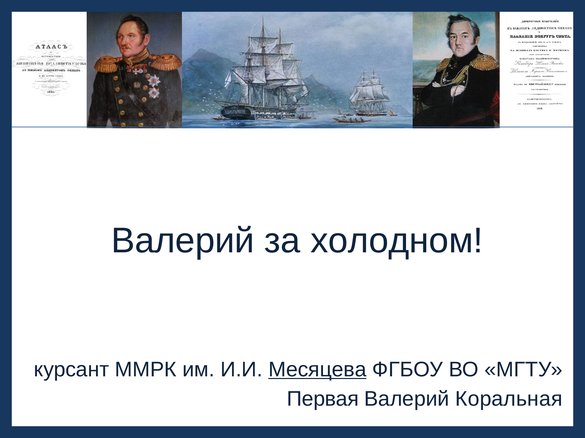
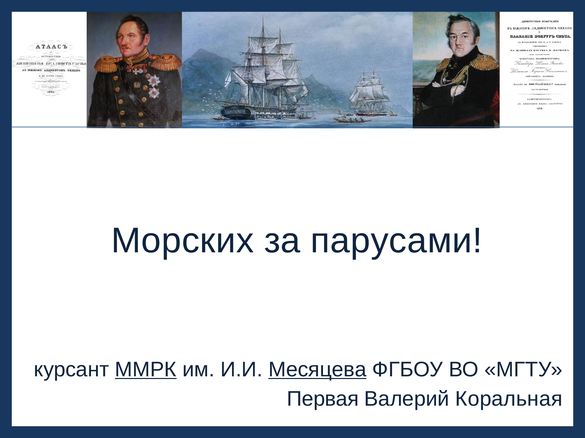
Валерий: Валерий -> Морских (183, 241)
холодном: холодном -> парусами (397, 241)
ММРК underline: none -> present (146, 370)
